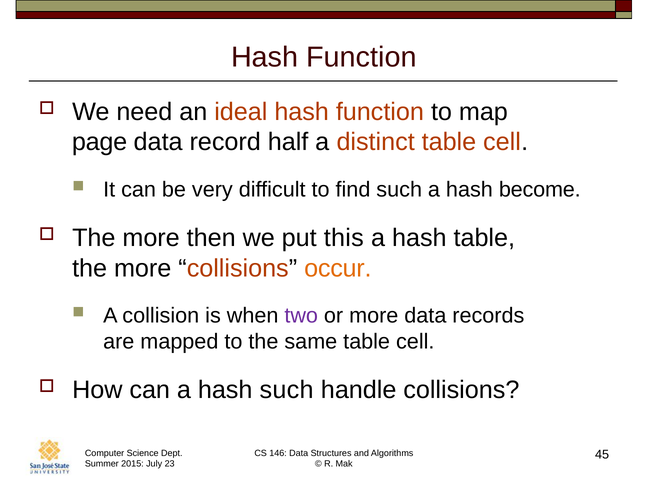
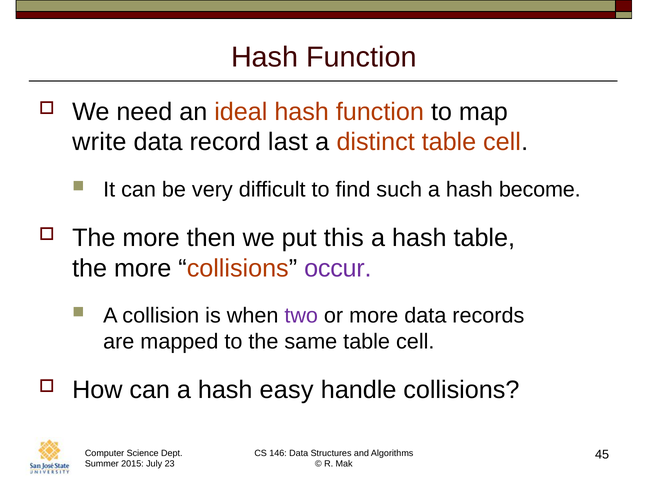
page: page -> write (99, 142)
half: half -> last (288, 142)
occur colour: orange -> purple (338, 268)
hash such: such -> easy (287, 390)
